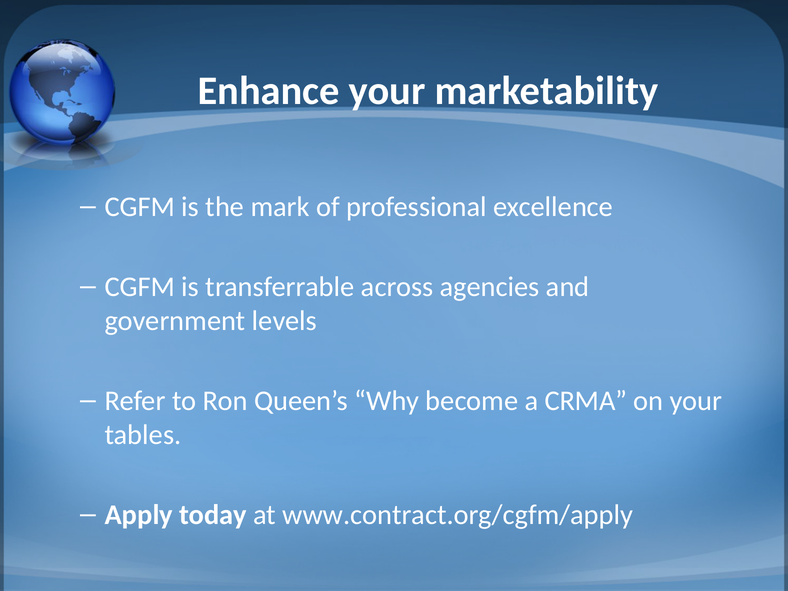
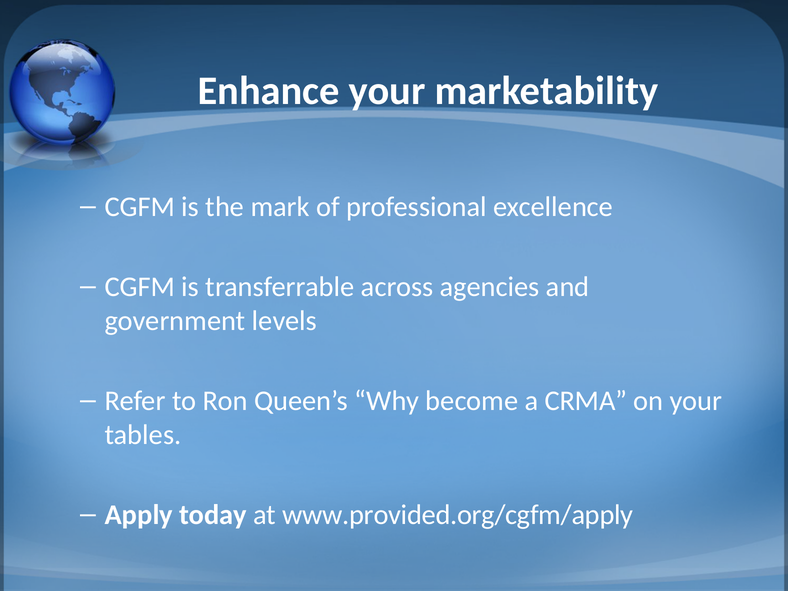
www.contract.org/cgfm/apply: www.contract.org/cgfm/apply -> www.provided.org/cgfm/apply (458, 515)
